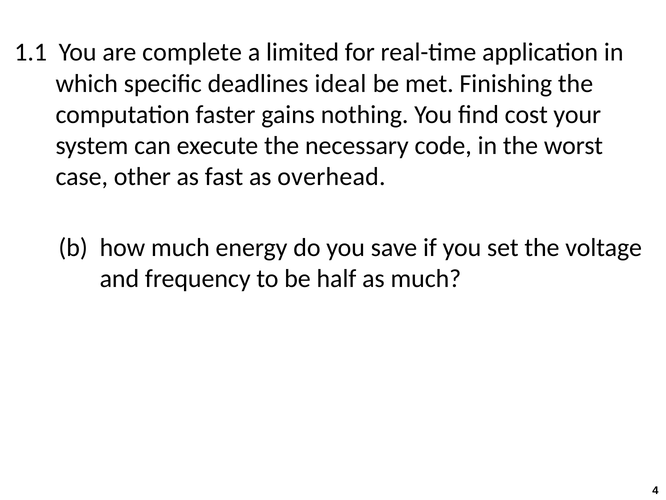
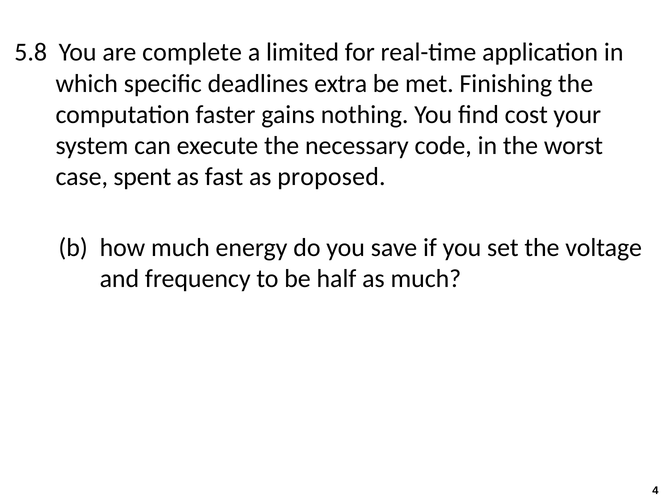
1.1: 1.1 -> 5.8 (31, 52)
ideal: ideal -> extra (341, 83)
other: other -> spent (142, 177)
overhead: overhead -> proposed (331, 177)
